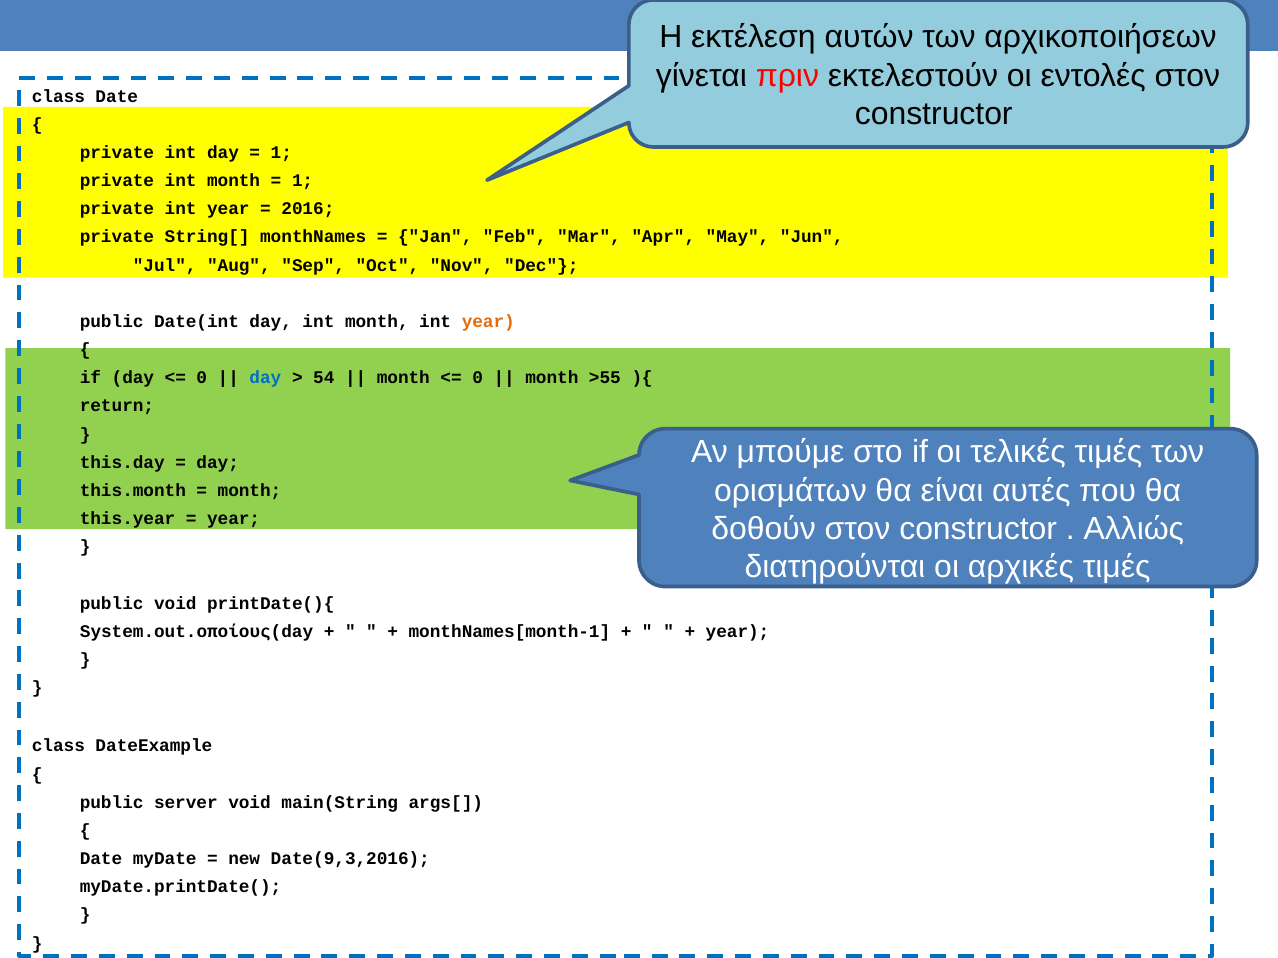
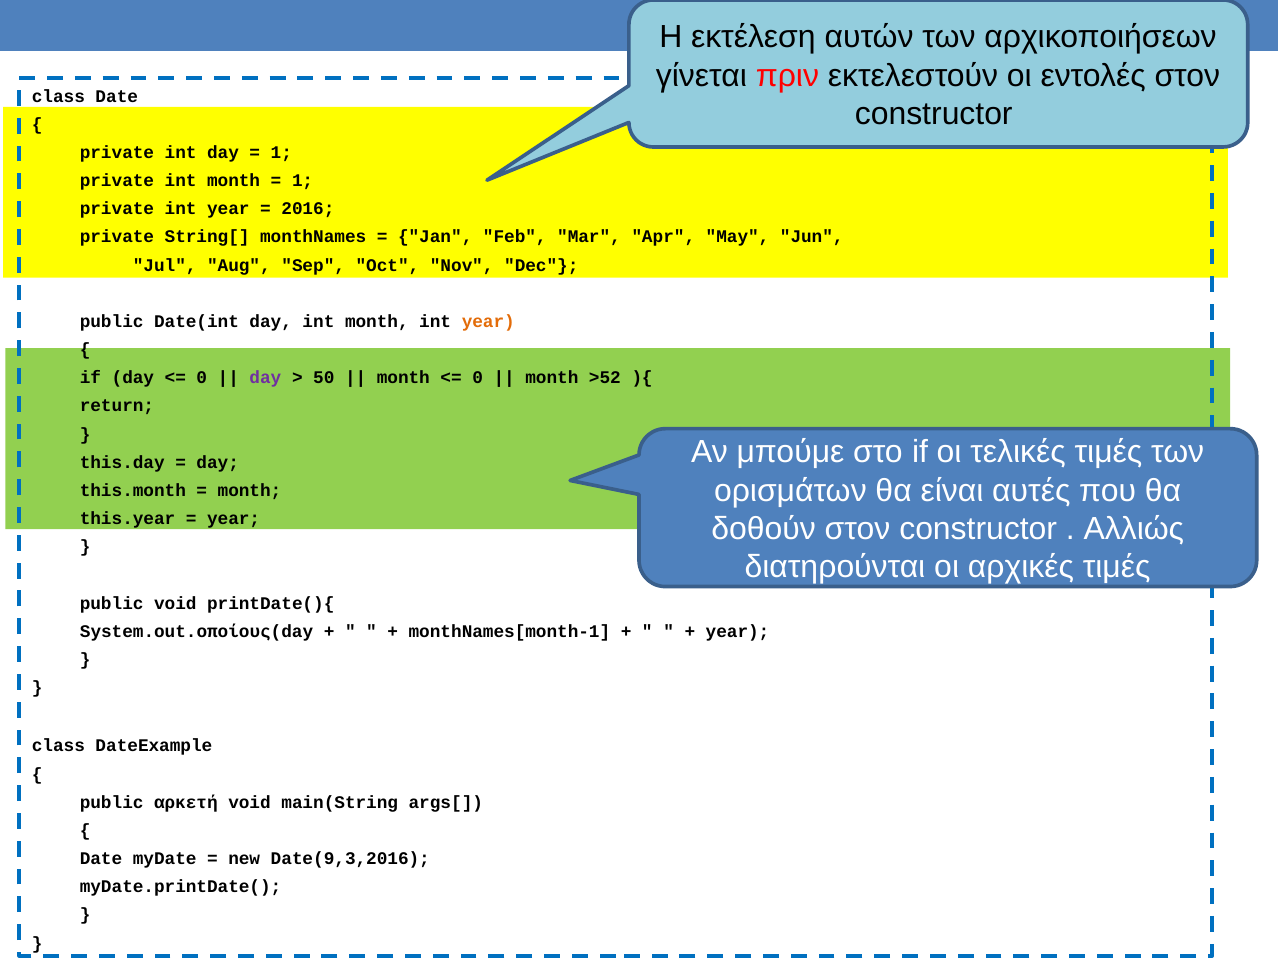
day colour: blue -> purple (265, 378)
54: 54 -> 50 (324, 378)
>55: >55 -> >52 (605, 378)
server: server -> αρκετή (186, 803)
